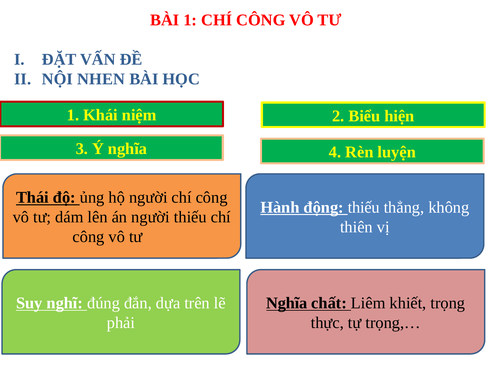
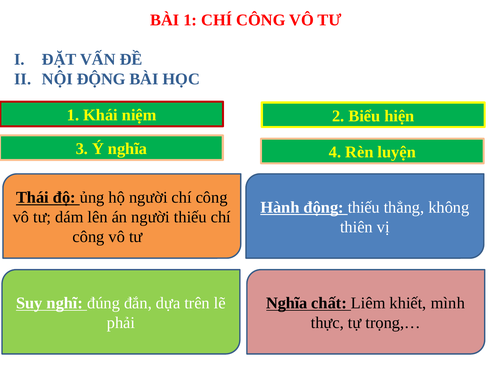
NỘI NHEN: NHEN -> ĐỘNG (101, 79)
trọng: trọng -> mình (448, 303)
